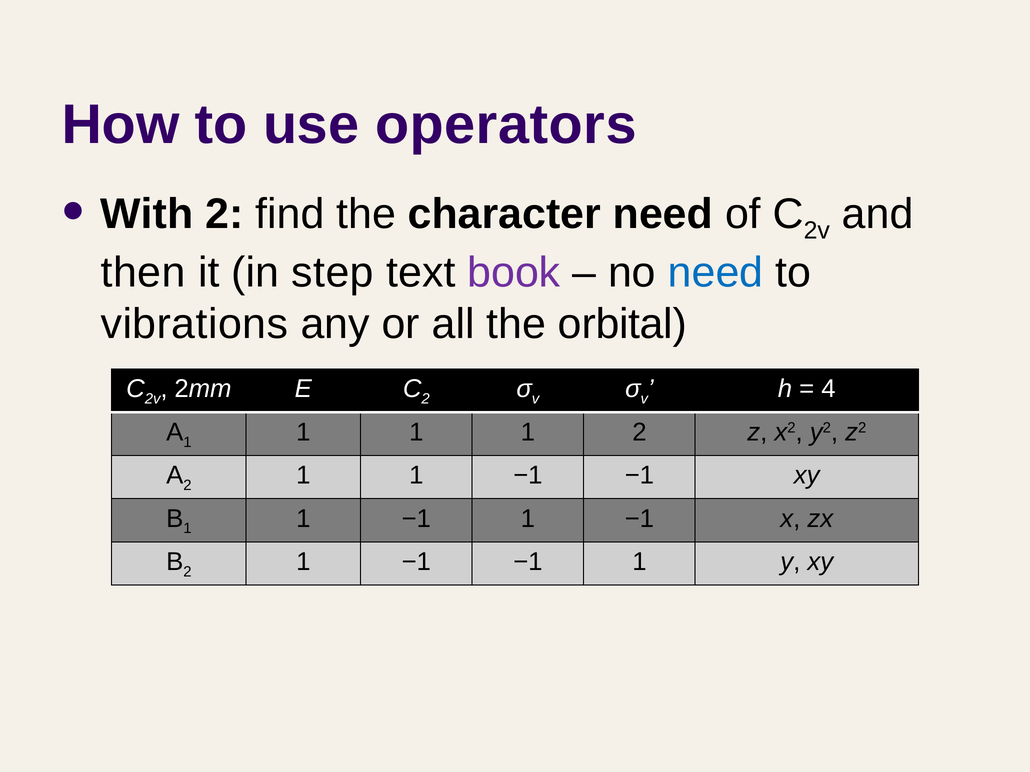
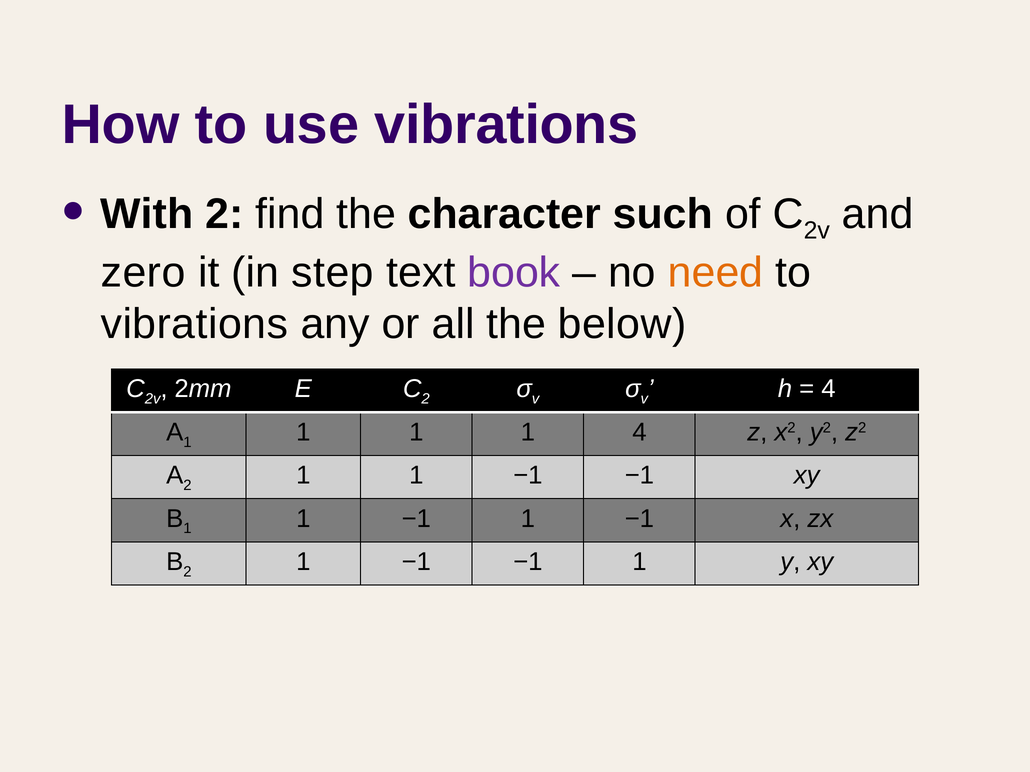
use operators: operators -> vibrations (506, 125)
character need: need -> such (663, 214)
then: then -> zero (143, 273)
need colour: blue -> orange (716, 273)
orbital: orbital -> below (622, 324)
1 2: 2 -> 4 (639, 432)
